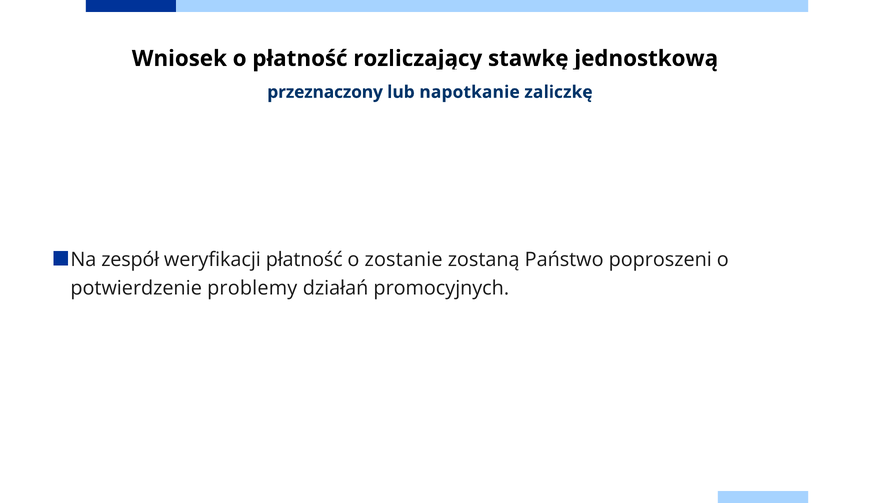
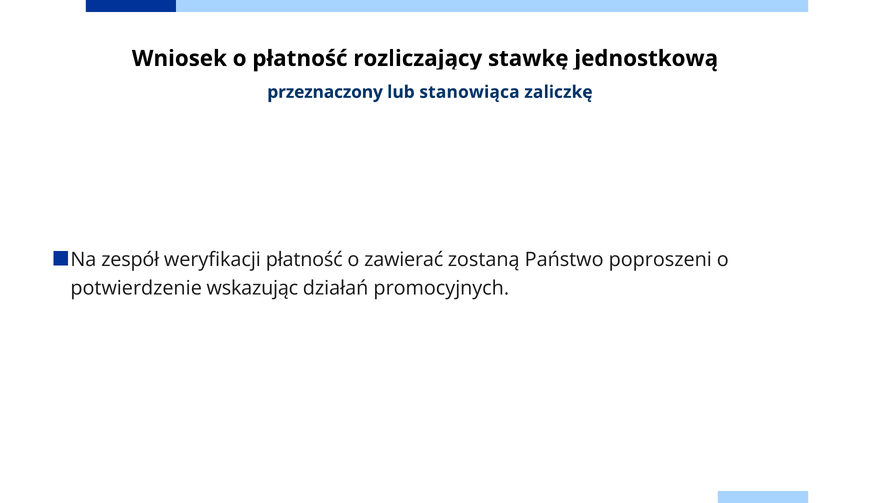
napotkanie: napotkanie -> stanowiąca (469, 92)
zostanie: zostanie -> zawierać (404, 259)
problemy: problemy -> wskazując (252, 288)
